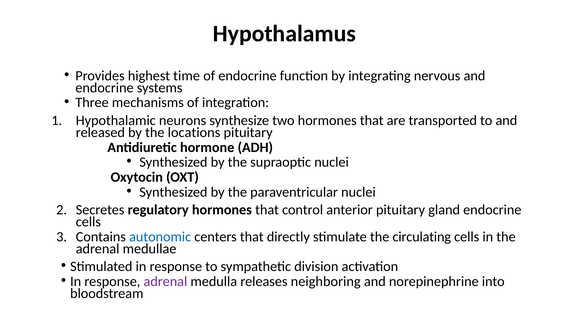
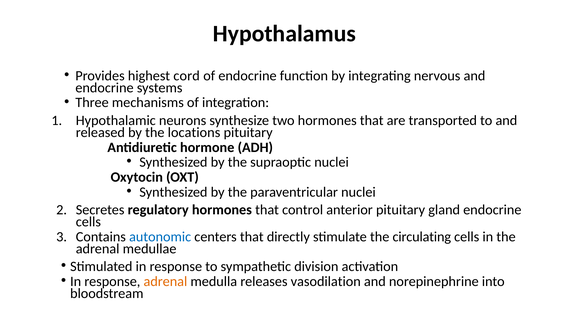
time: time -> cord (187, 76)
adrenal colour: purple -> orange (165, 281)
neighboring: neighboring -> vasodilation (326, 281)
